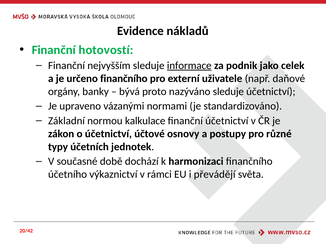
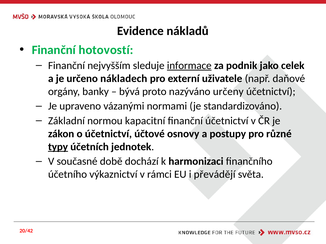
určeno finančního: finančního -> nákladech (124, 79)
nazýváno sleduje: sleduje -> určeny (228, 92)
kalkulace: kalkulace -> kapacitní (145, 121)
typy underline: none -> present (58, 147)
